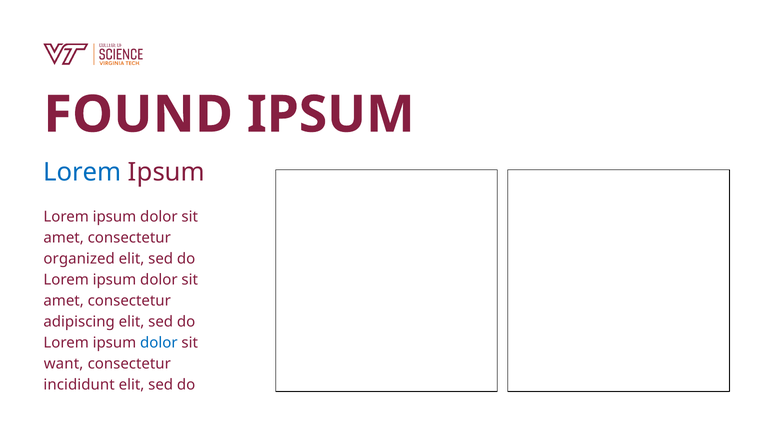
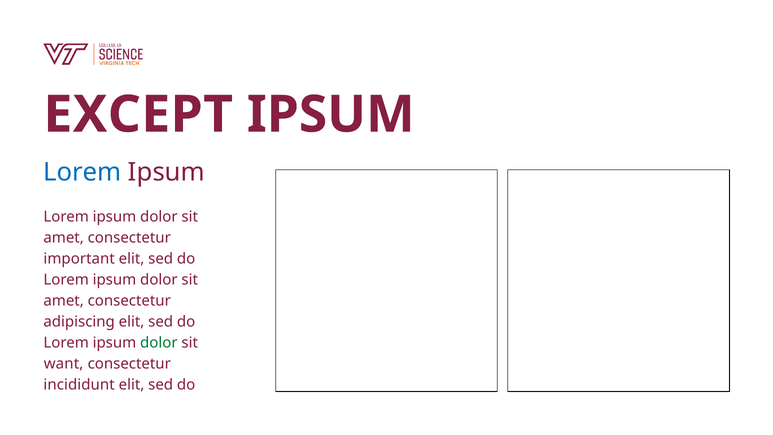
FOUND: FOUND -> EXCEPT (138, 115)
organized: organized -> important (79, 259)
dolor colour: blue -> green (159, 343)
